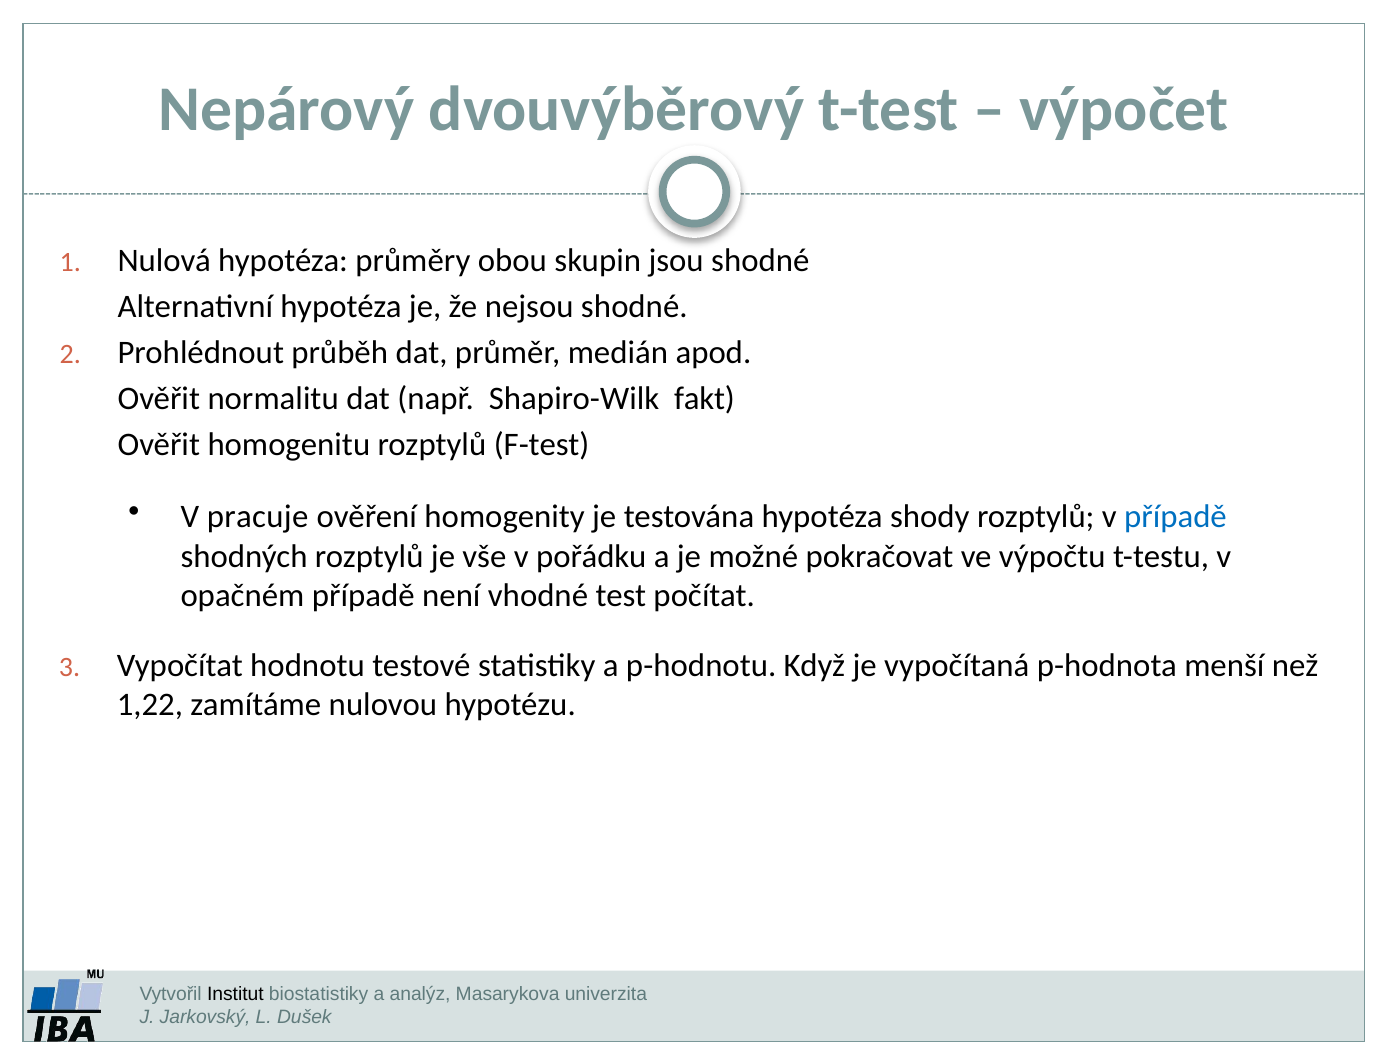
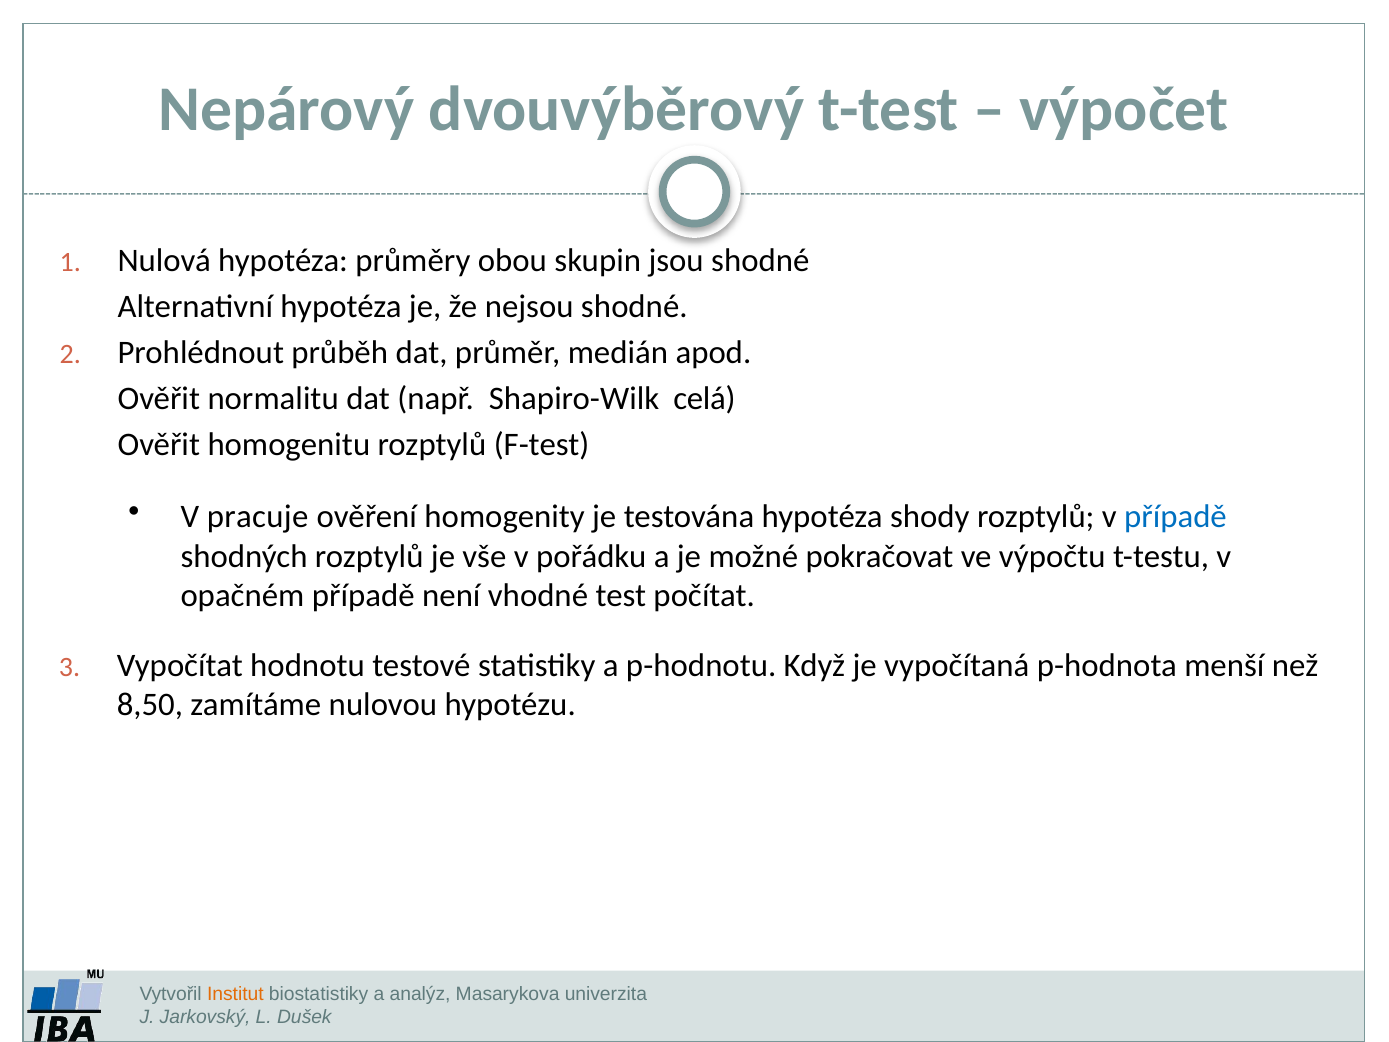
fakt: fakt -> celá (704, 398)
1,22: 1,22 -> 8,50 (150, 705)
Institut colour: black -> orange (235, 994)
